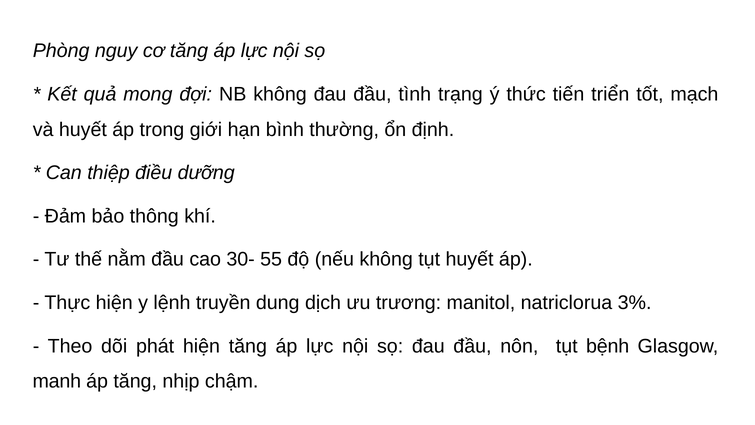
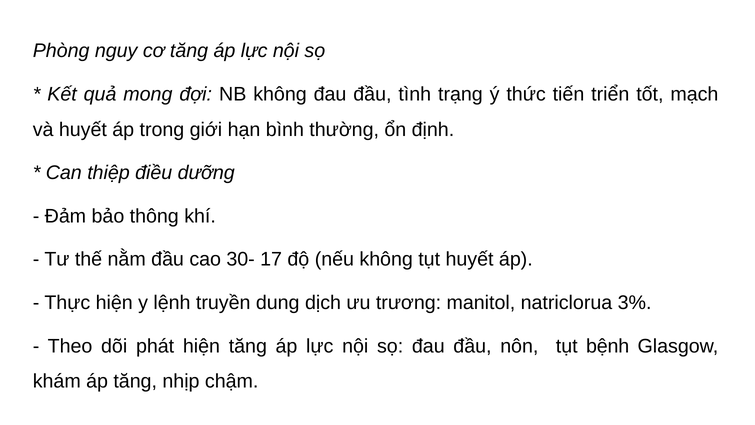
55: 55 -> 17 (271, 259)
manh: manh -> khám (57, 381)
